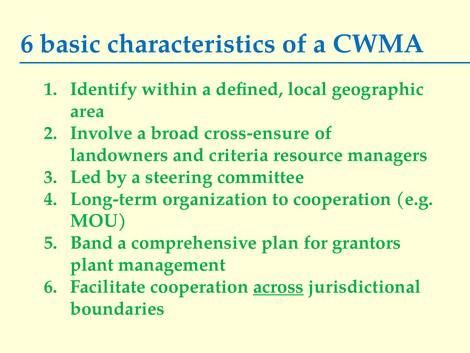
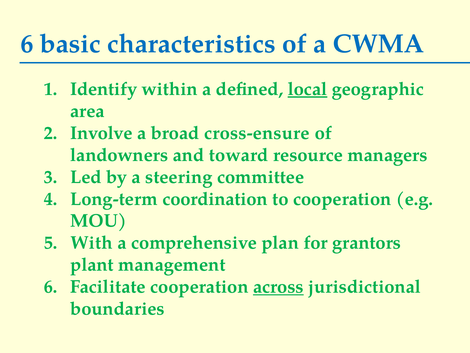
local underline: none -> present (308, 89)
criteria: criteria -> toward (239, 155)
organization: organization -> coordination (215, 199)
Band: Band -> With (92, 243)
